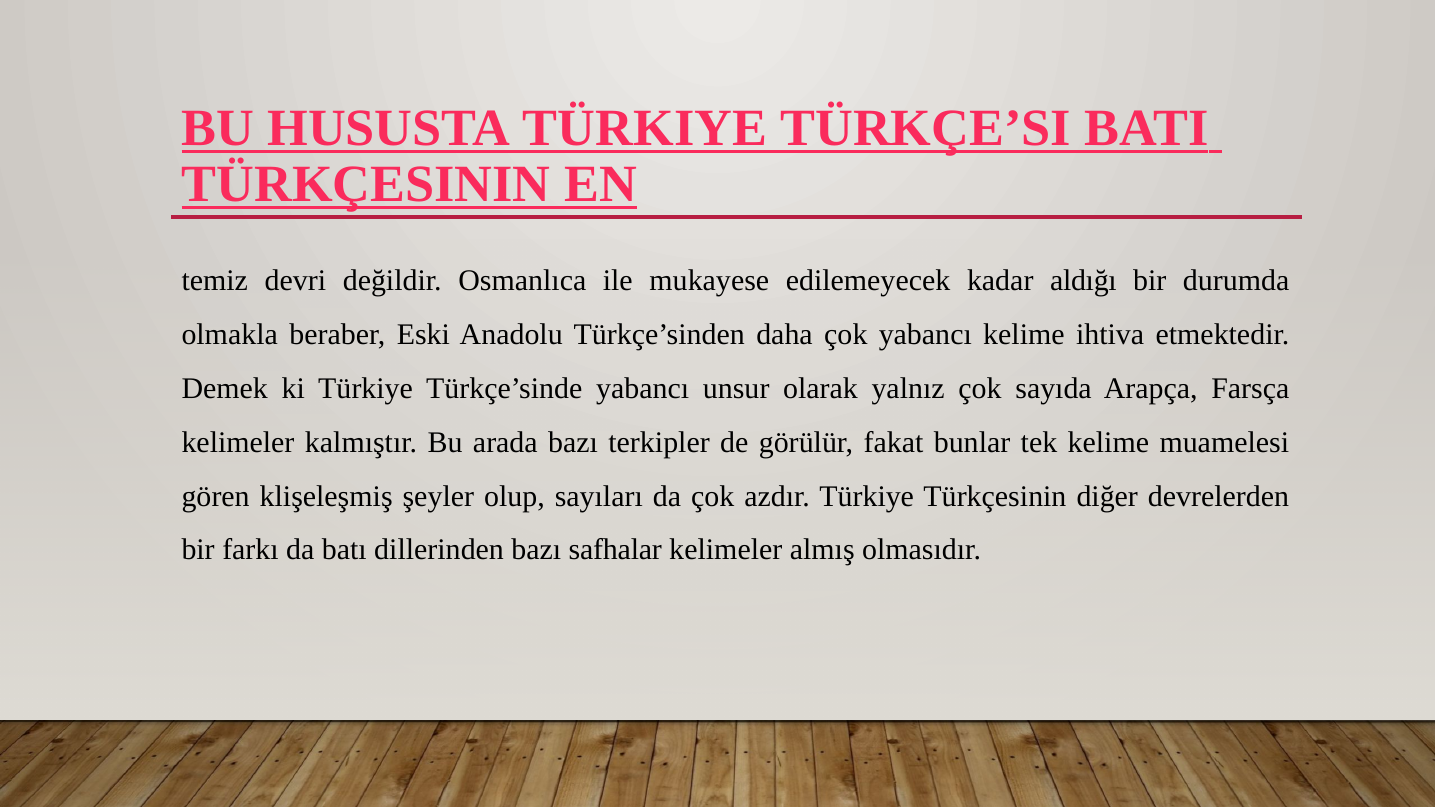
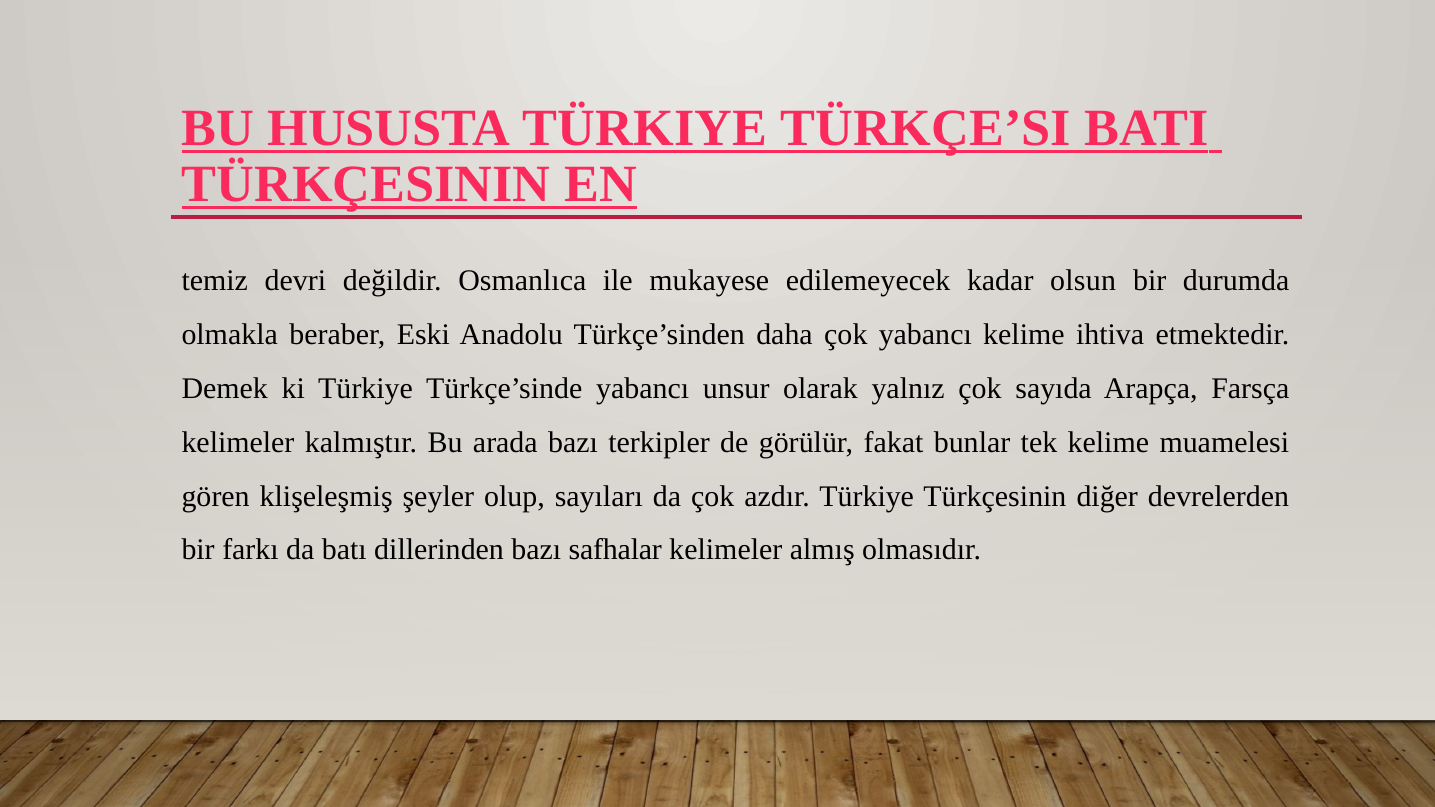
aldığı: aldığı -> olsun (1083, 281)
